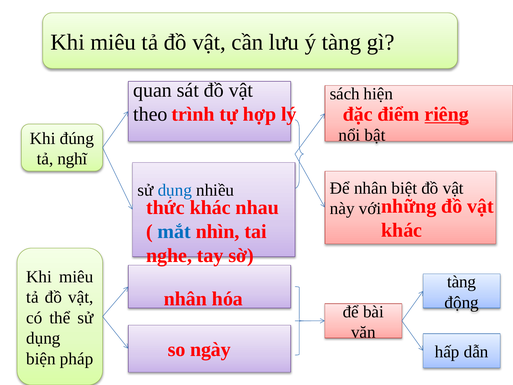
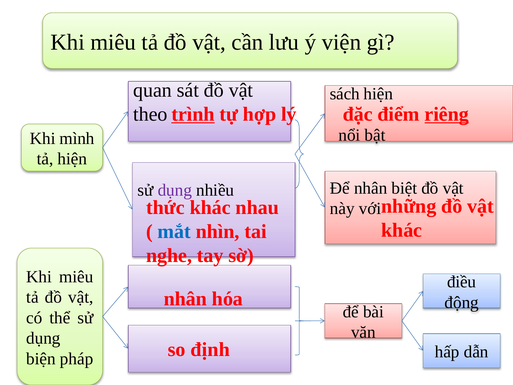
ý tàng: tàng -> viện (341, 42)
trình underline: none -> present (193, 114)
đúng: đúng -> mình (77, 138)
tả nghĩ: nghĩ -> hiện (72, 159)
dụng colour: blue -> purple (175, 190)
tàng: tàng -> điều (462, 282)
ngày: ngày -> định (210, 349)
